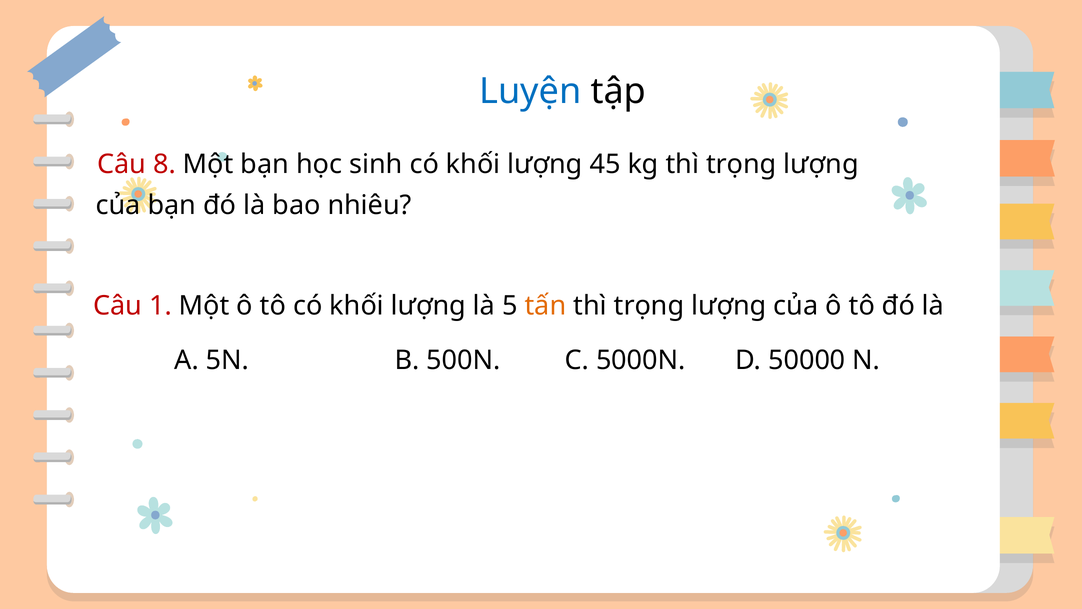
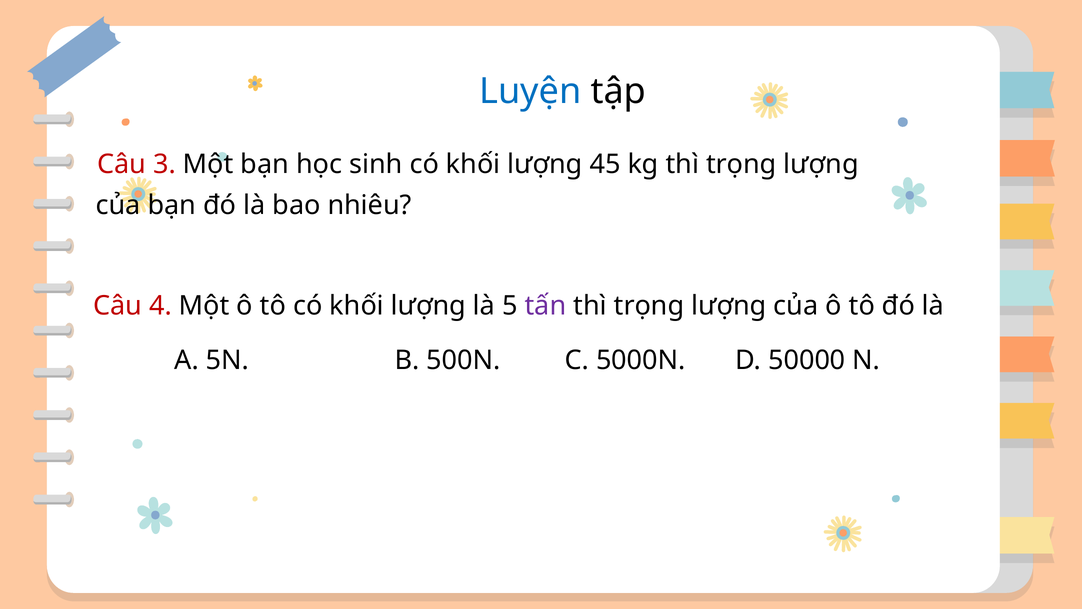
8: 8 -> 3 (165, 164)
1: 1 -> 4 (161, 305)
tấn colour: orange -> purple (546, 305)
